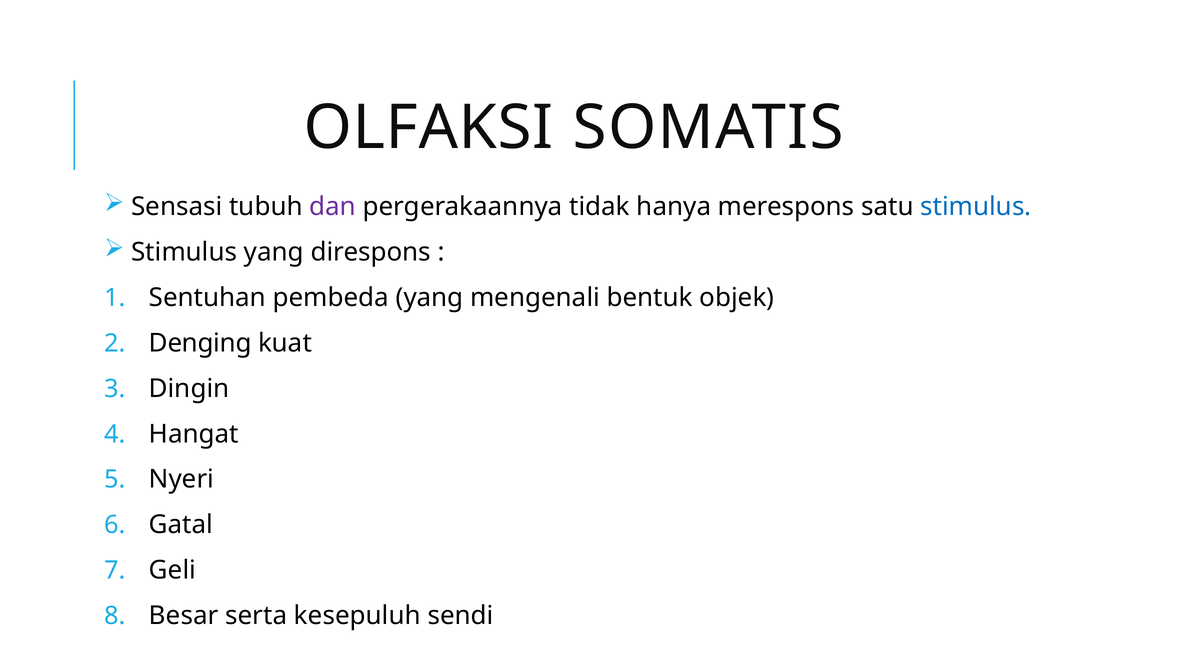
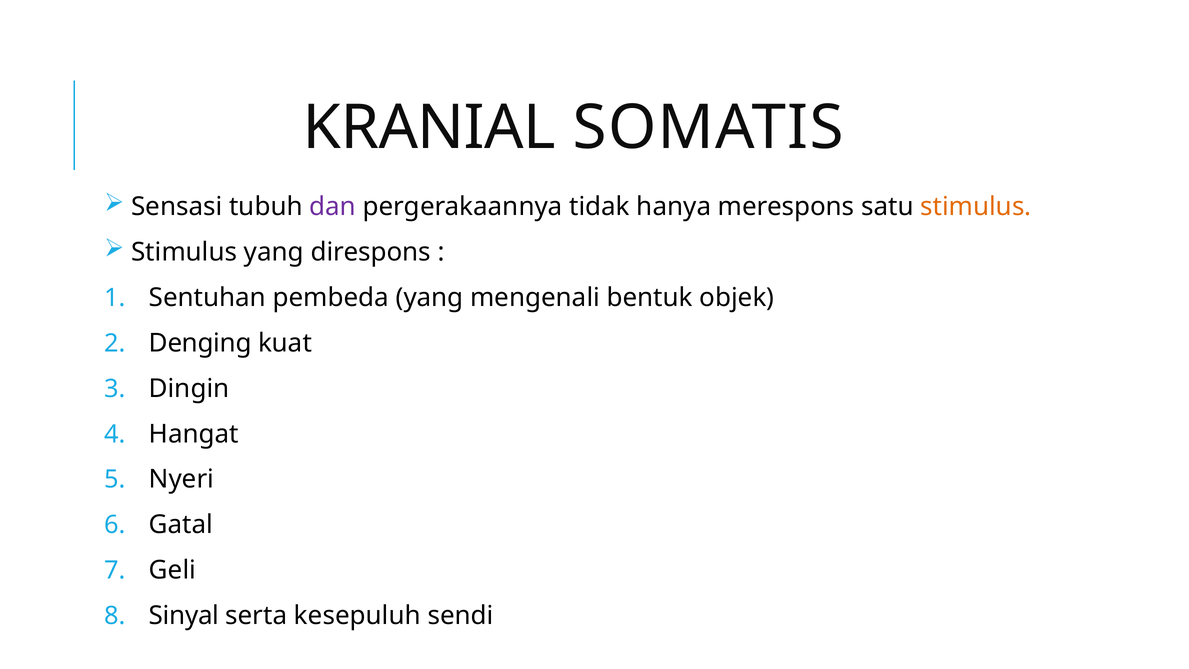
OLFAKSI: OLFAKSI -> KRANIAL (429, 128)
stimulus colour: blue -> orange (976, 207)
Besar: Besar -> Sinyal (184, 616)
